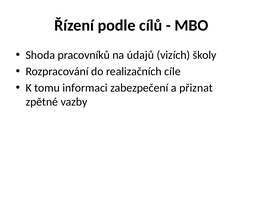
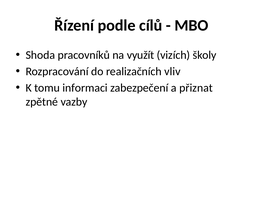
údajů: údajů -> využít (141, 55)
cíle: cíle -> vliv (172, 72)
